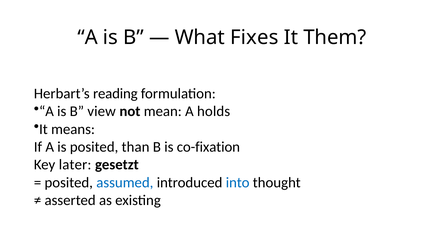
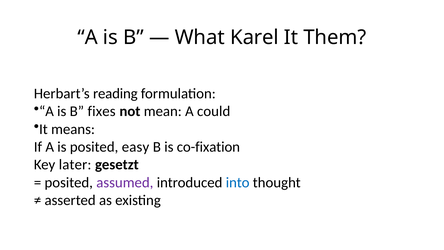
Fixes: Fixes -> Karel (255, 37)
view: view -> fixes (102, 111)
holds: holds -> could (214, 111)
than: than -> easy (136, 147)
assumed colour: blue -> purple (125, 182)
